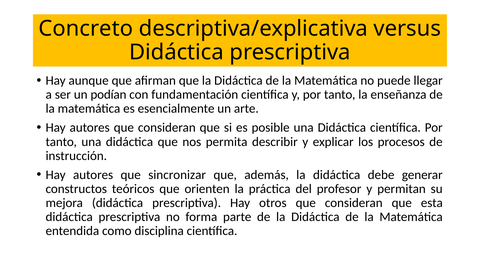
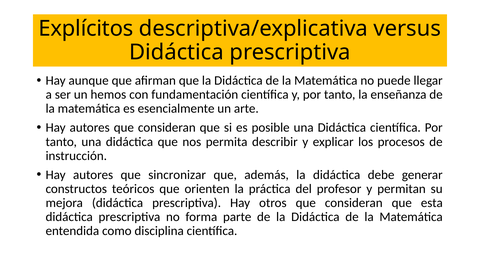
Concreto: Concreto -> Explícitos (86, 28)
podían: podían -> hemos (108, 95)
